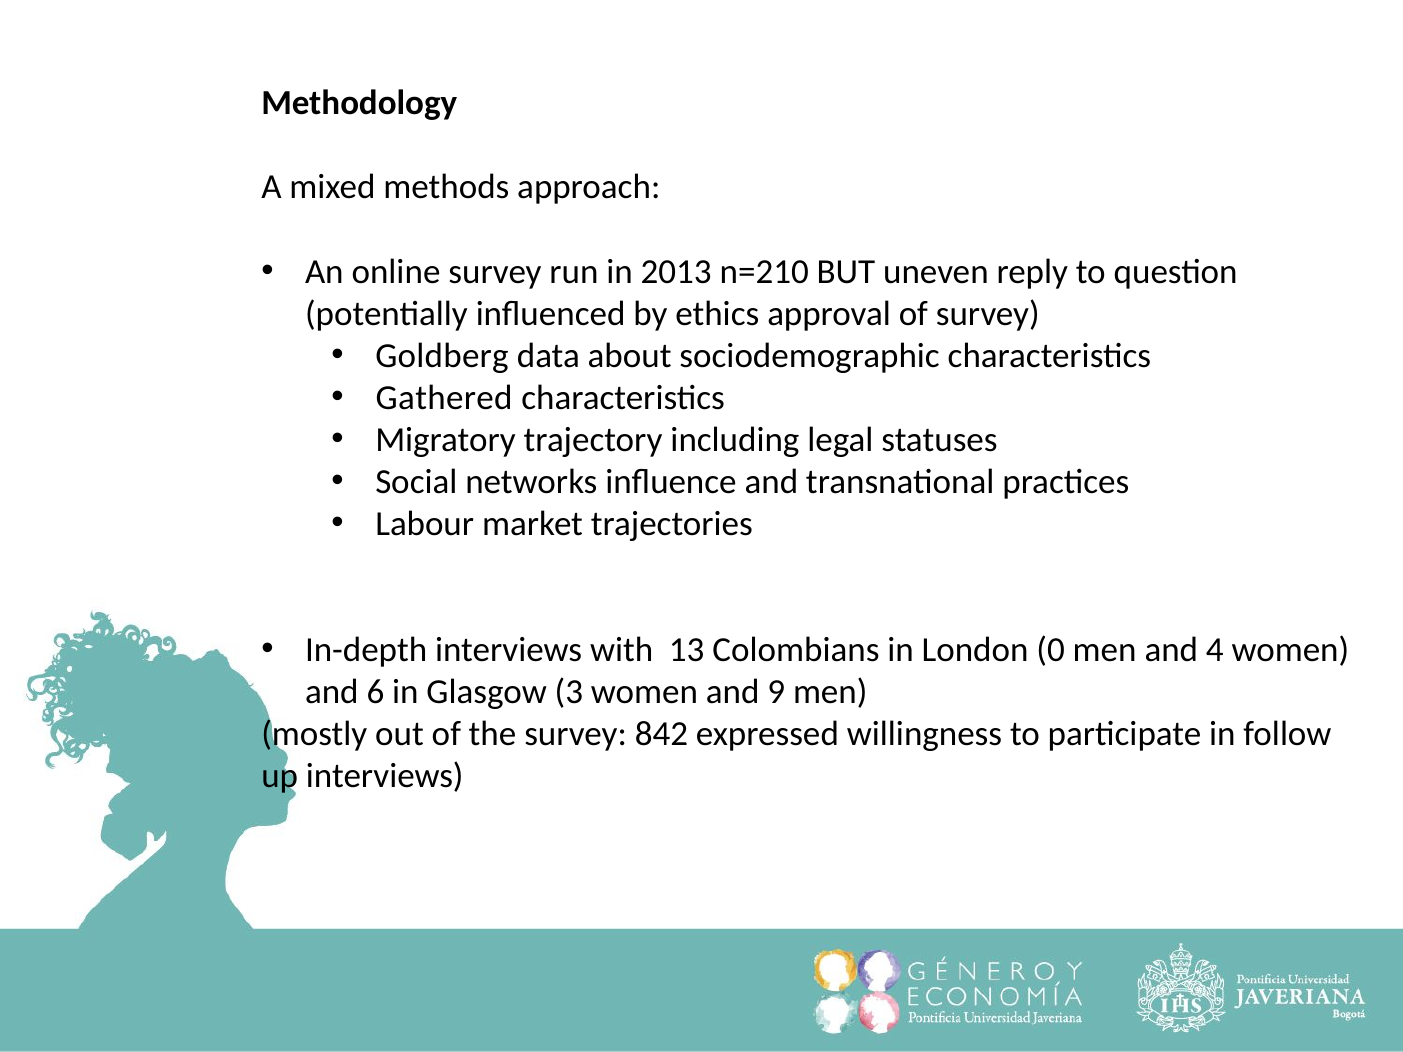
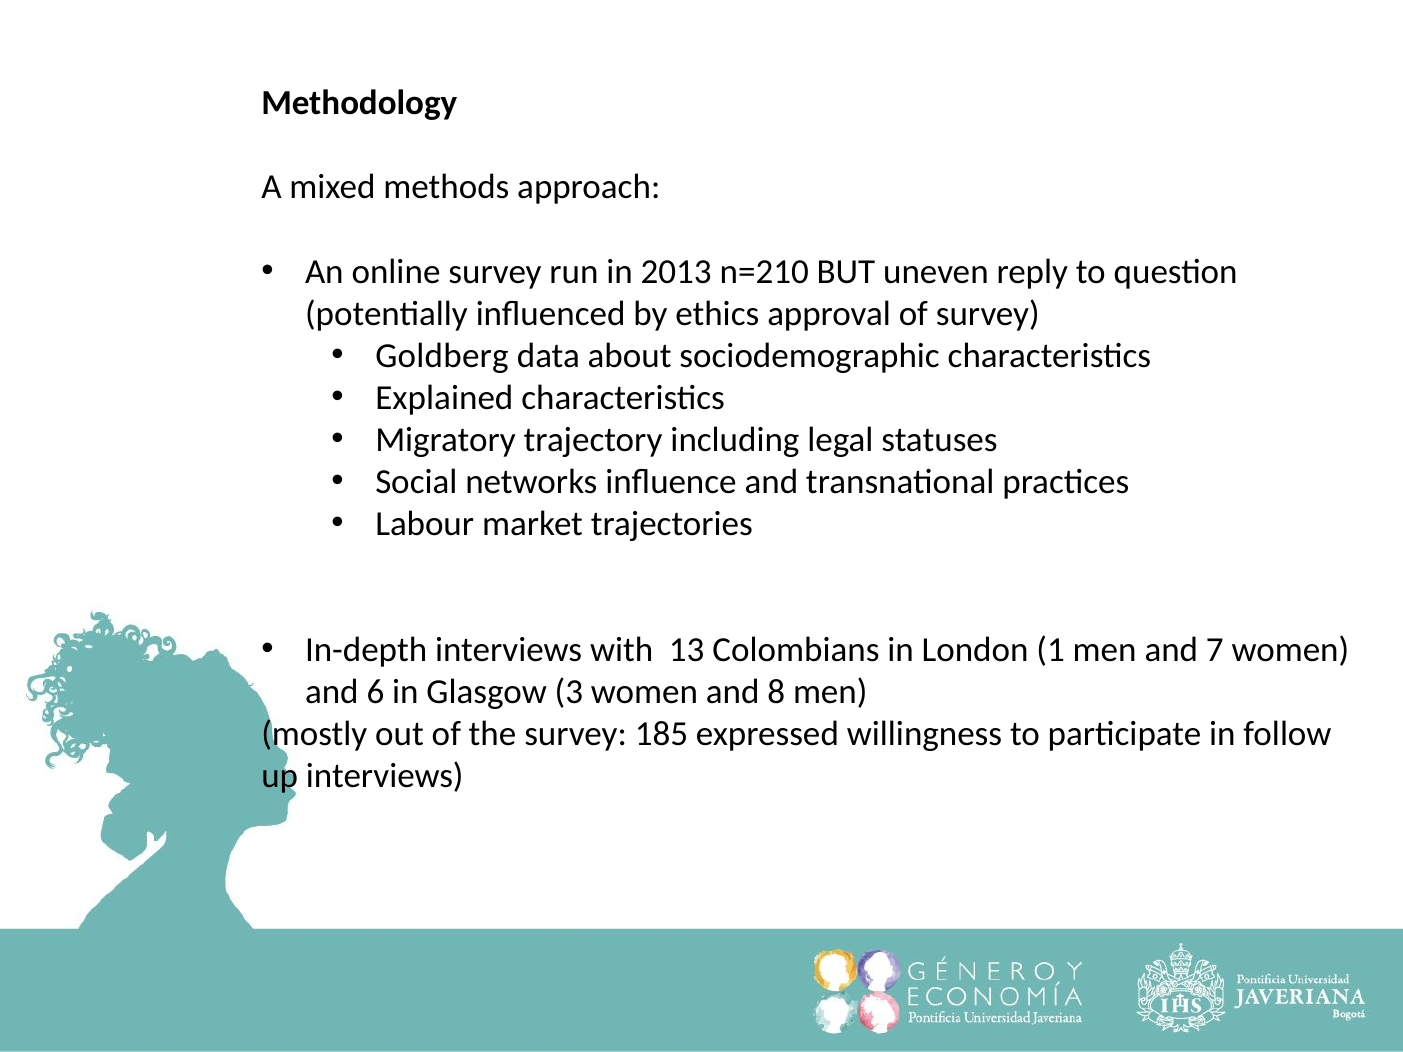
Gathered: Gathered -> Explained (444, 398)
0: 0 -> 1 (1051, 650)
4: 4 -> 7 (1215, 650)
9: 9 -> 8 (776, 692)
842: 842 -> 185 (661, 735)
